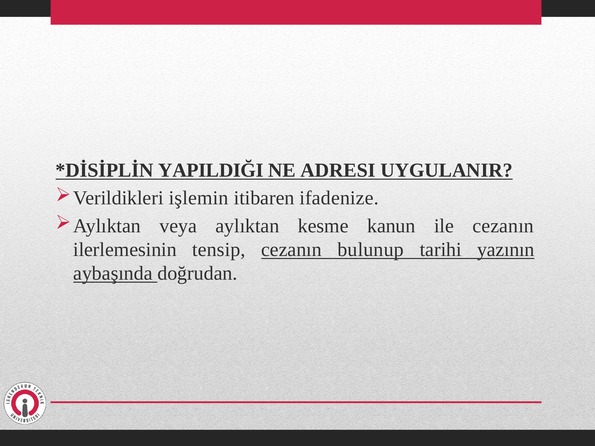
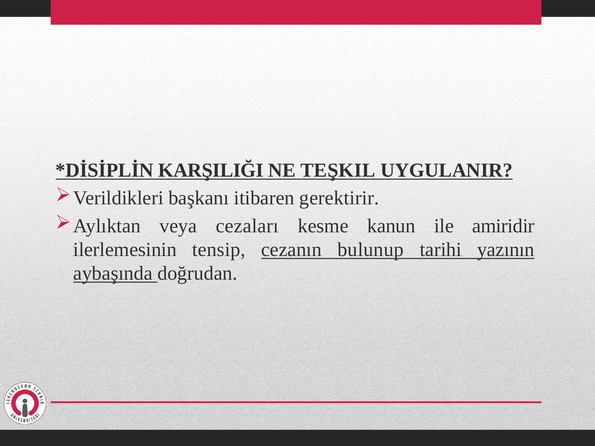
YAPILDIĞI: YAPILDIĞI -> KARŞILIĞI (211, 170)
ADRESI: ADRESI -> TEŞKIL (338, 170)
işlemin: işlemin -> başkanı (199, 198)
ifadenize: ifadenize -> gerektirir (339, 198)
aylıktan: aylıktan -> cezaları (247, 226)
ile cezanın: cezanın -> amiridir (503, 226)
